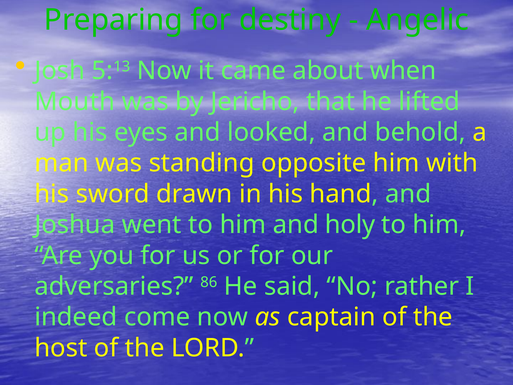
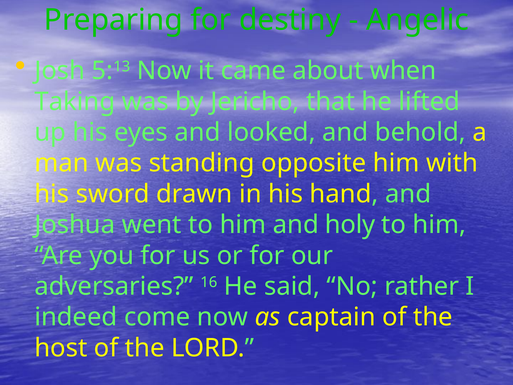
Mouth: Mouth -> Taking (75, 101)
86: 86 -> 16 (209, 282)
